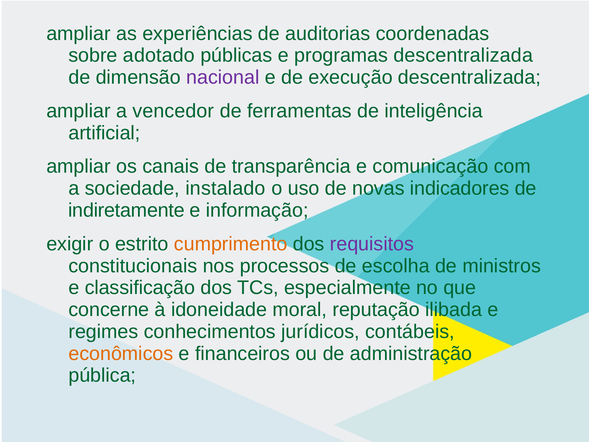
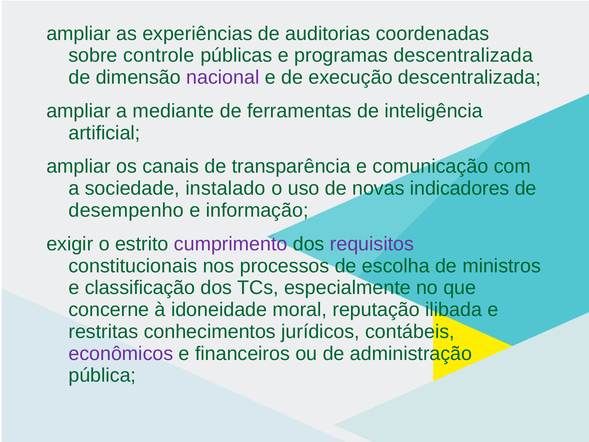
adotado: adotado -> controle (159, 55)
vencedor: vencedor -> mediante (173, 111)
indiretamente: indiretamente -> desempenho (126, 210)
cumprimento colour: orange -> purple (231, 244)
regimes: regimes -> restritas (103, 331)
econômicos colour: orange -> purple (121, 353)
